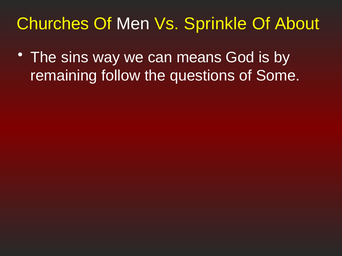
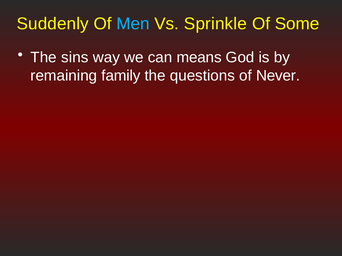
Churches: Churches -> Suddenly (53, 24)
Men colour: white -> light blue (133, 24)
About: About -> Some (297, 24)
follow: follow -> family (121, 76)
Some: Some -> Never (278, 76)
